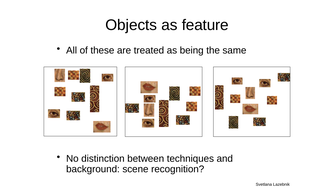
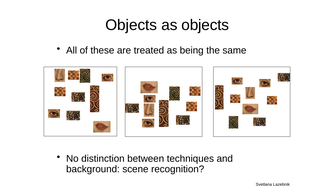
as feature: feature -> objects (205, 25)
